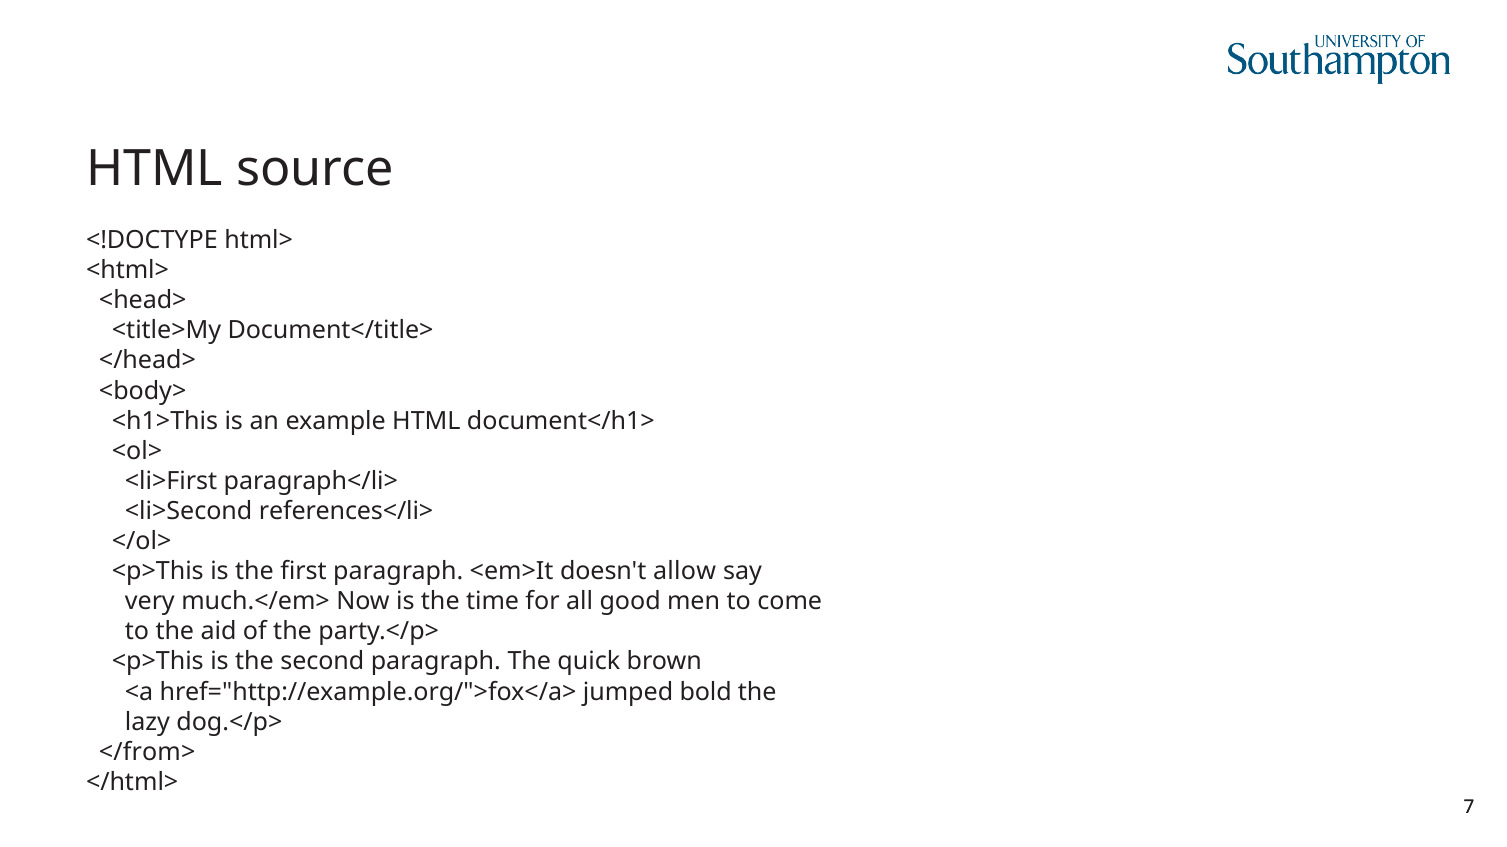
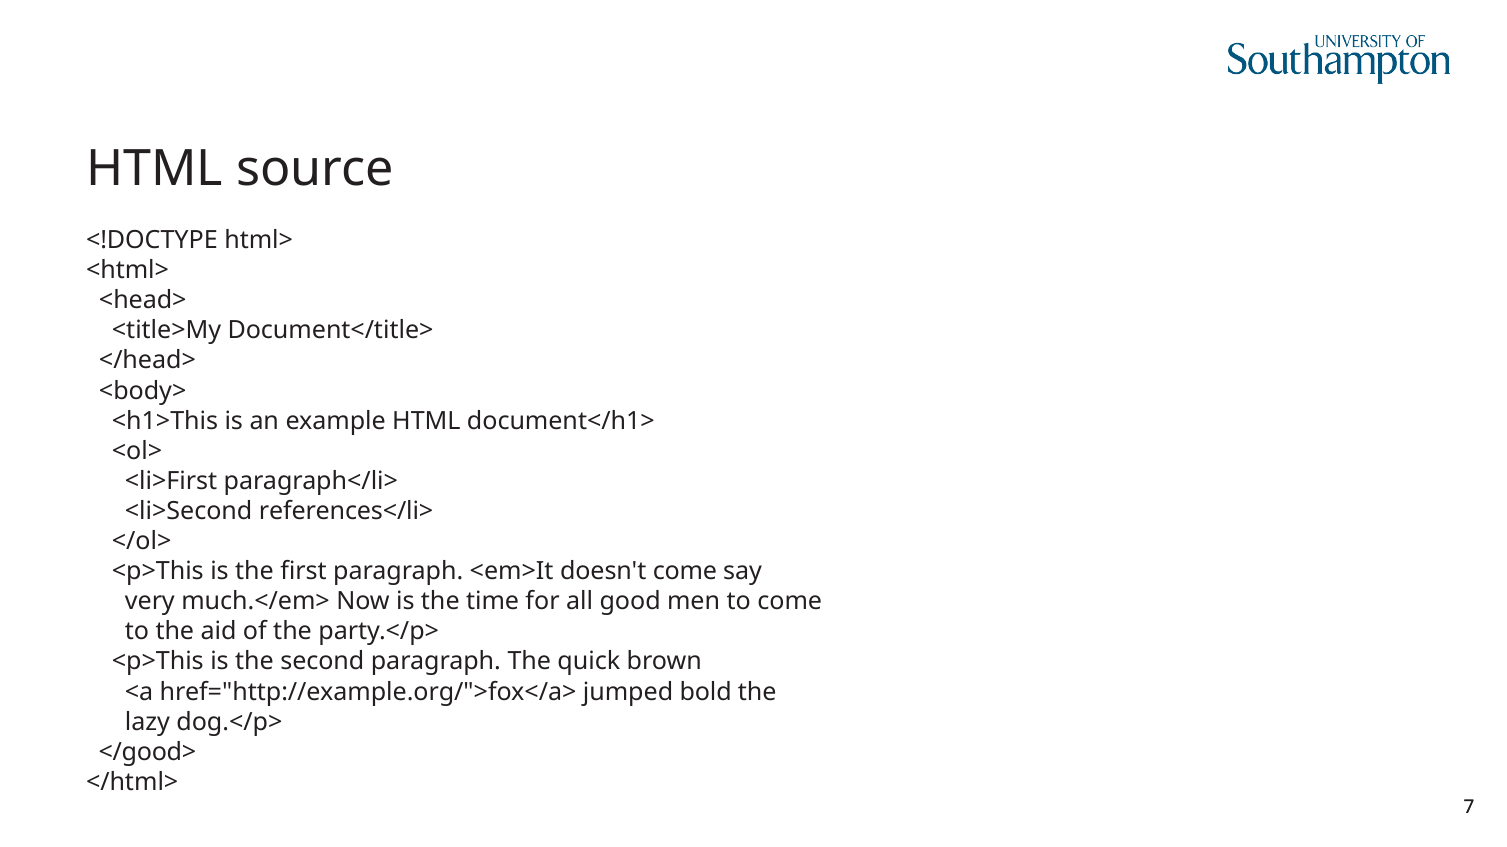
doesn't allow: allow -> come (685, 572)
</from>: </from> -> </good> (147, 753)
